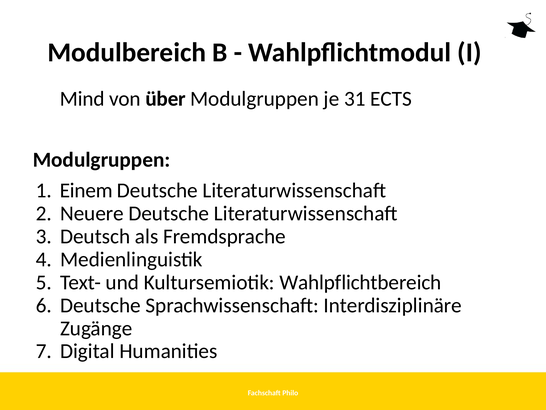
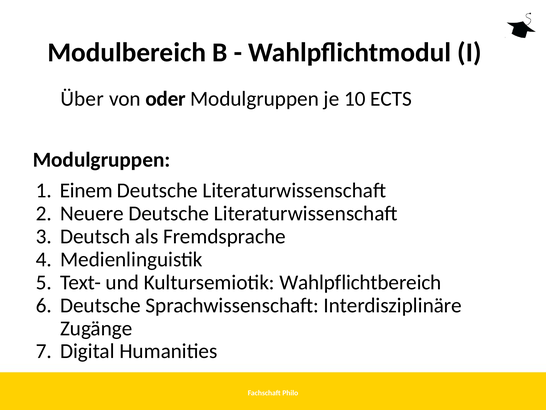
Mind: Mind -> Über (82, 99)
über: über -> oder (166, 99)
31: 31 -> 10 (355, 99)
